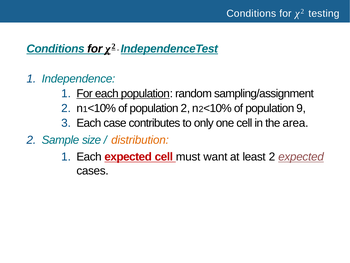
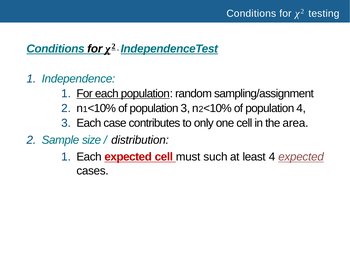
population 2: 2 -> 3 (185, 108)
population 9: 9 -> 4 (301, 108)
distribution colour: orange -> black (140, 140)
want: want -> such (215, 157)
least 2: 2 -> 4 (272, 157)
